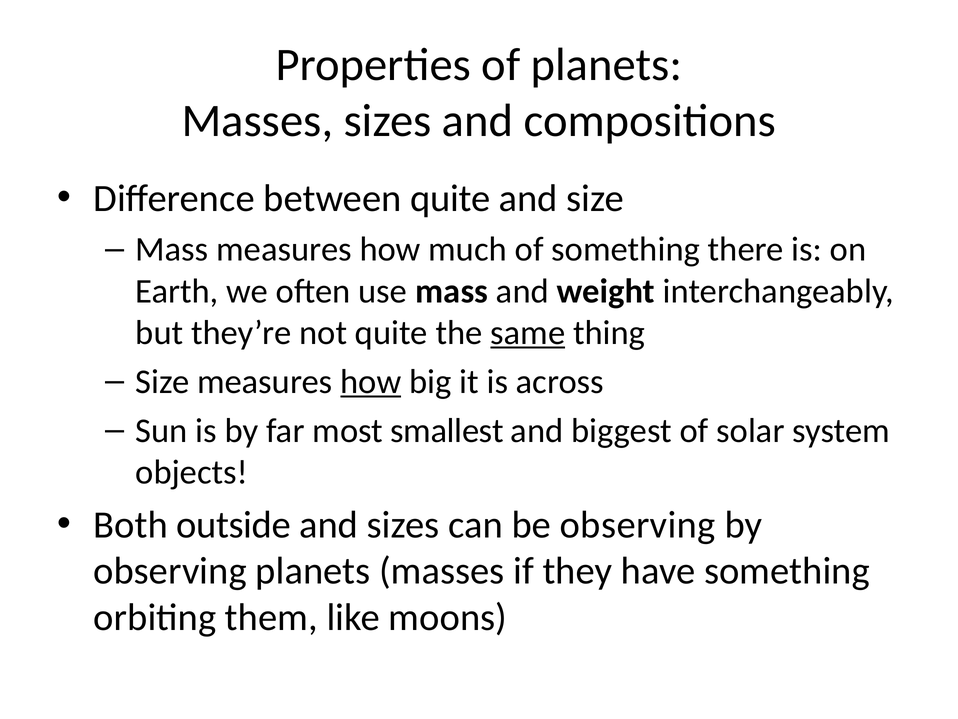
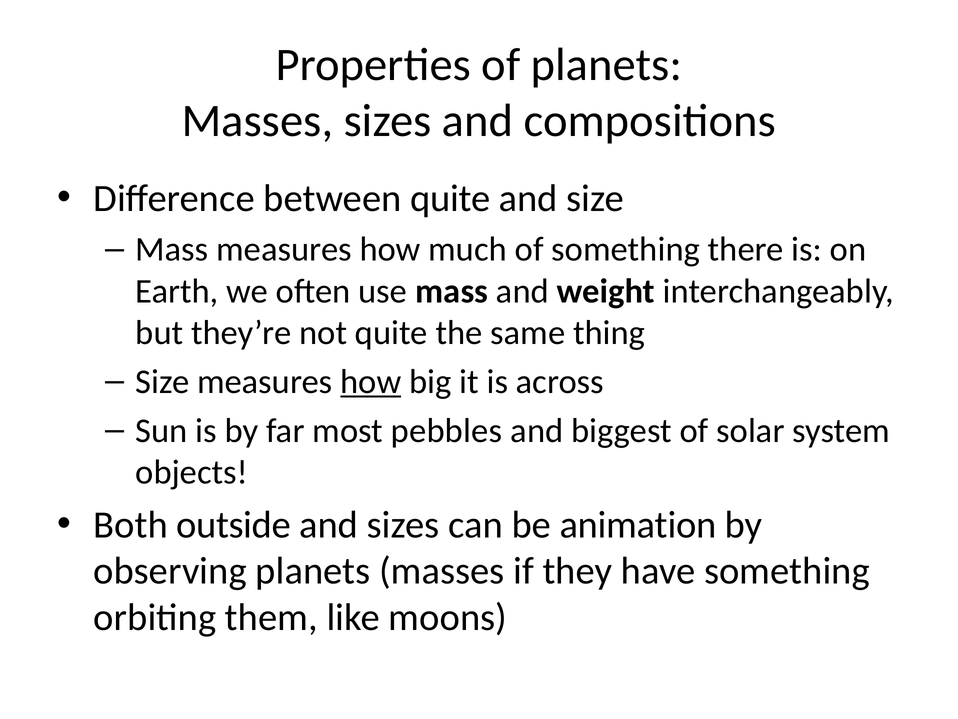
same underline: present -> none (528, 332)
smallest: smallest -> pebbles (447, 430)
be observing: observing -> animation (638, 524)
